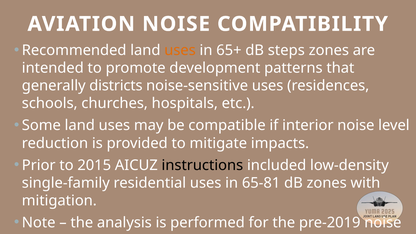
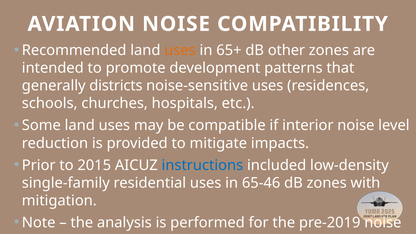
steps: steps -> other (286, 50)
instructions colour: black -> blue (202, 165)
65-81: 65-81 -> 65-46 (261, 183)
